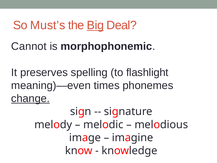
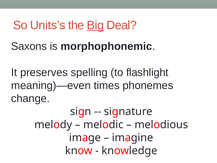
Must’s: Must’s -> Units’s (48, 25)
Cannot: Cannot -> Saxons (29, 46)
change underline: present -> none (30, 98)
